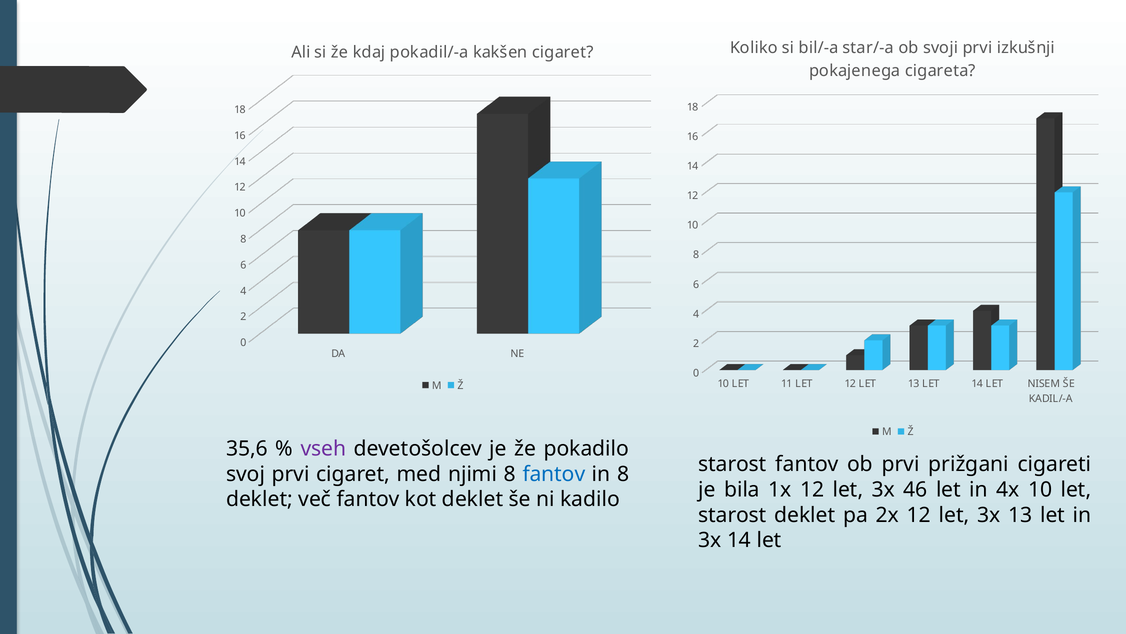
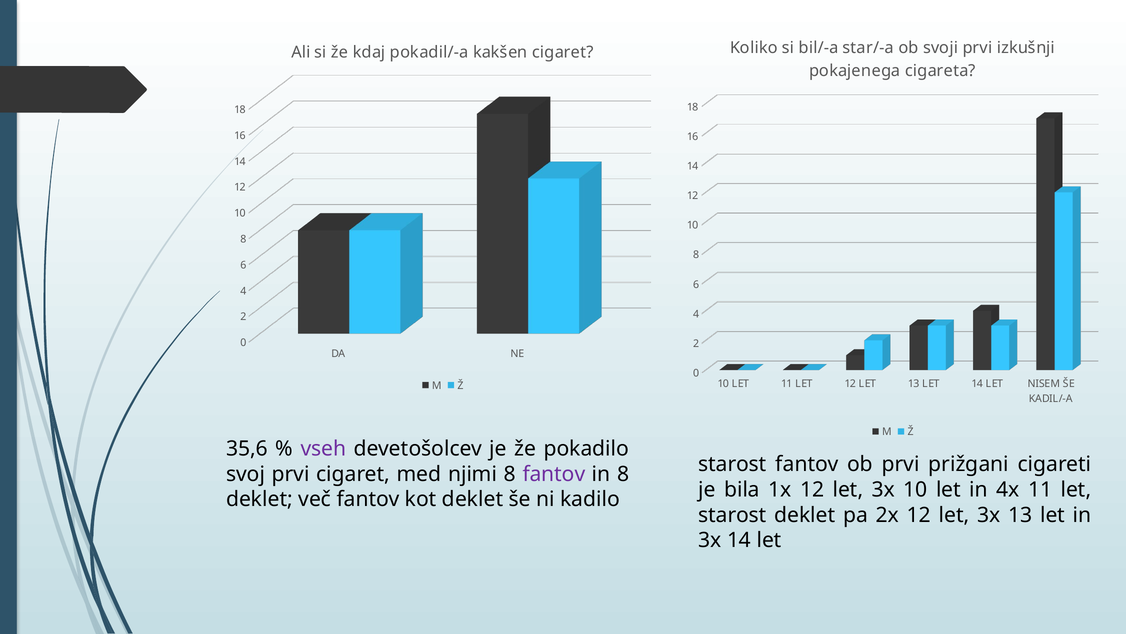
fantov colour: blue -> purple (554, 474)
3x 46: 46 -> 10 (915, 489)
4x 10: 10 -> 11 (1040, 489)
